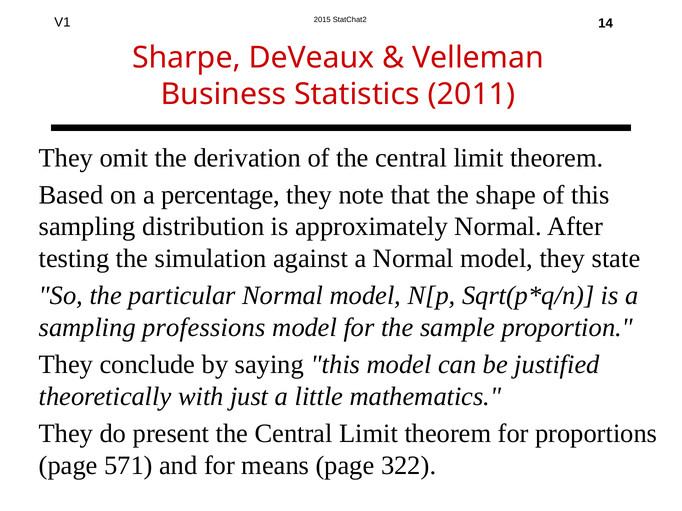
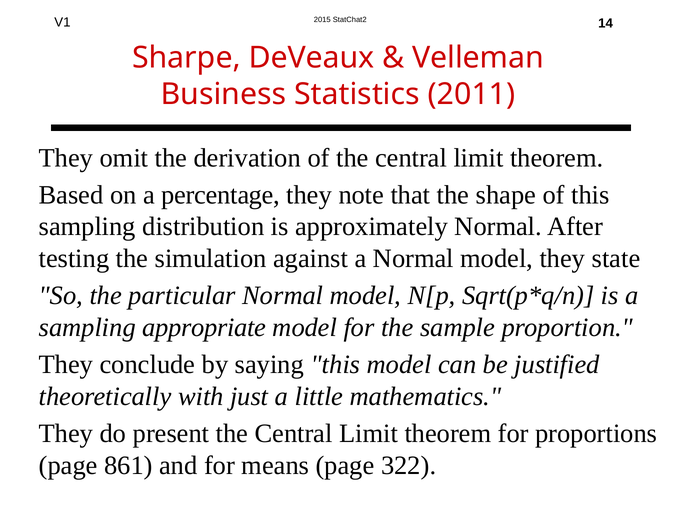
professions: professions -> appropriate (204, 328)
571: 571 -> 861 (128, 466)
